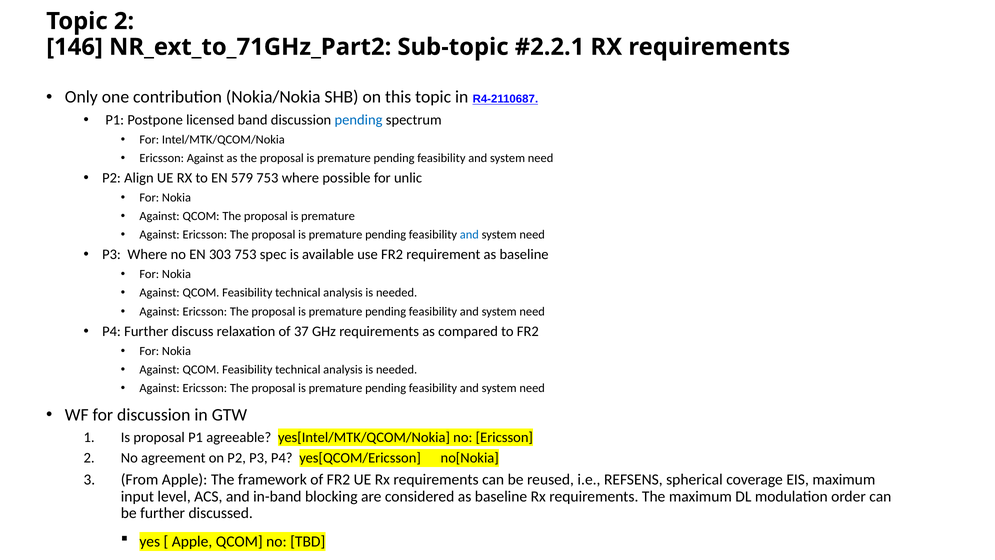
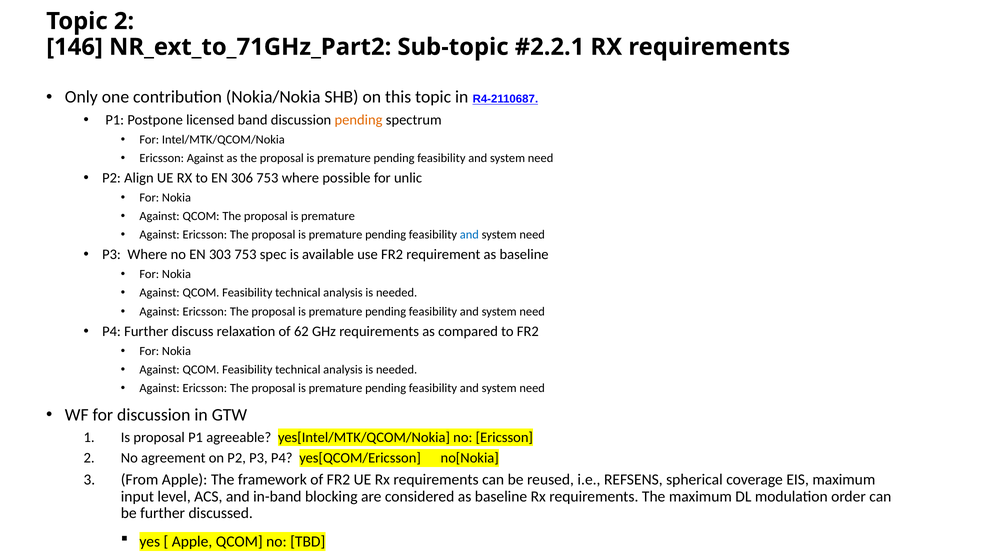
pending colour: blue -> orange (359, 120)
579: 579 -> 306 (242, 178)
37: 37 -> 62 (301, 331)
